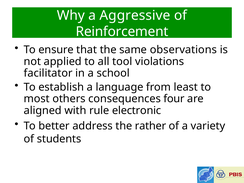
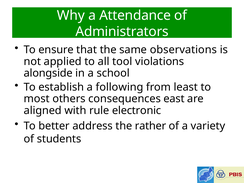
Aggressive: Aggressive -> Attendance (135, 15)
Reinforcement: Reinforcement -> Administrators (122, 32)
facilitator: facilitator -> alongside (48, 73)
language: language -> following (119, 87)
four: four -> east (174, 99)
